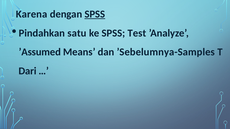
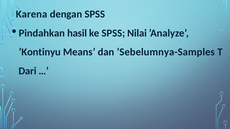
SPSS underline: present -> none (95, 14)
satu: satu -> hasil (77, 33)
Test: Test -> Nilai (137, 33)
’Assumed: ’Assumed -> ’Kontinyu (40, 52)
